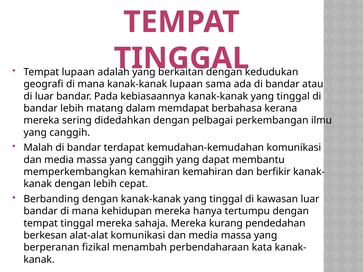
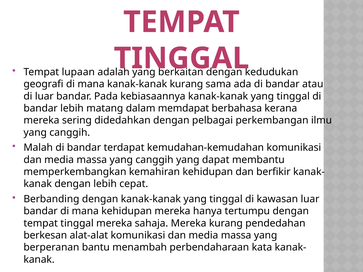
kanak-kanak lupaan: lupaan -> kurang (186, 84)
kemahiran kemahiran: kemahiran -> kehidupan (208, 172)
fizikal: fizikal -> bantu (96, 248)
